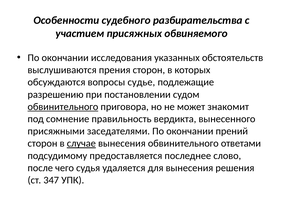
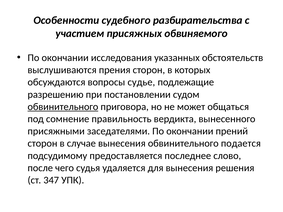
знакомит: знакомит -> общаться (228, 107)
случае underline: present -> none (81, 144)
ответами: ответами -> подается (241, 144)
